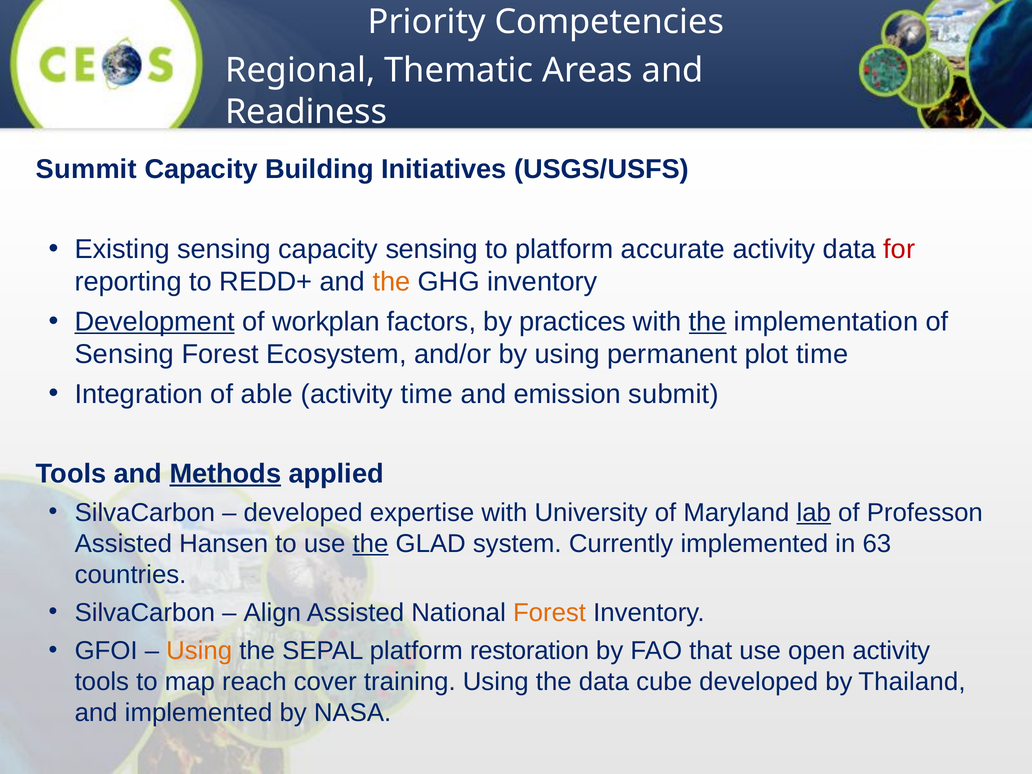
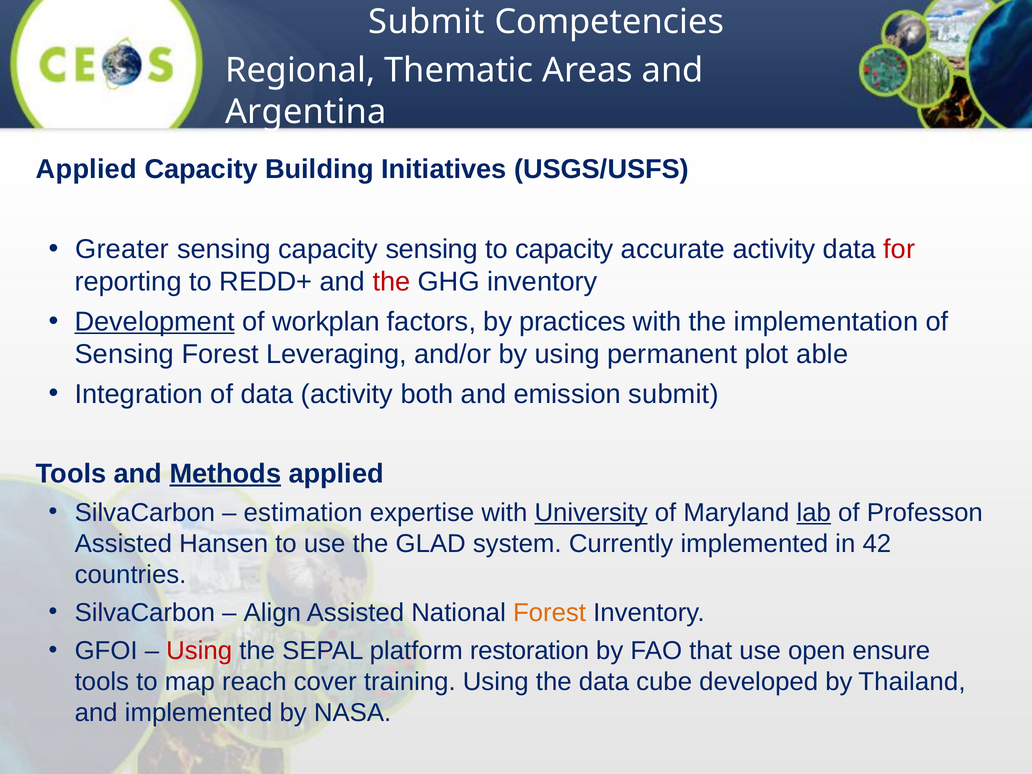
Priority: Priority -> Submit (427, 22)
Readiness: Readiness -> Argentina (306, 112)
Summit: Summit -> Applied (86, 170)
Existing: Existing -> Greater (122, 249)
to platform: platform -> capacity (564, 249)
the colour: orange -> red (392, 282)
the underline: present -> none (708, 322)
Ecosystem: Ecosystem -> Leveraging (337, 354)
plot time: time -> able (822, 354)
of able: able -> data (267, 394)
activity time: time -> both (427, 394)
developed: developed -> estimation (303, 513)
University underline: none -> present (591, 513)
the underline: present -> none (370, 544)
63: 63 -> 42 (877, 544)
Using colour: orange -> red (199, 651)
open activity: activity -> ensure (891, 651)
